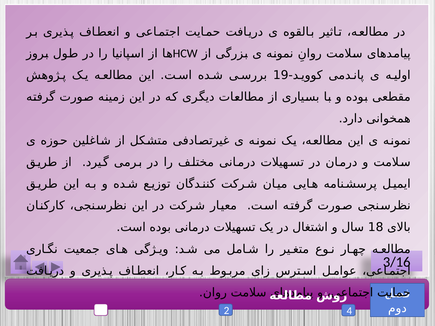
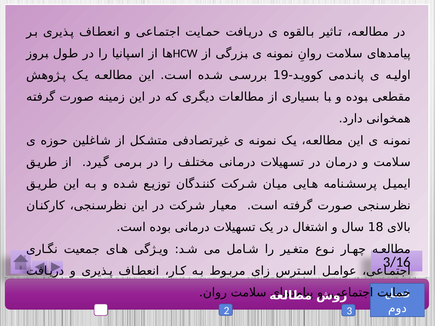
4: 4 -> 3 (349, 311)
